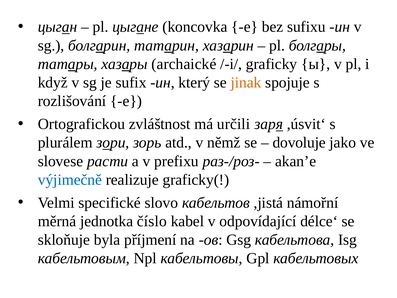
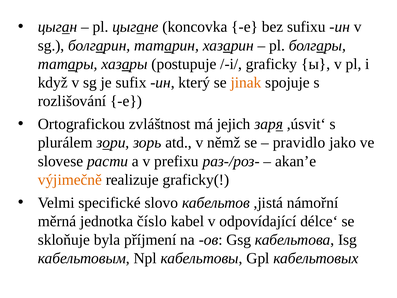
archaické: archaické -> postupuje (184, 64)
určili: určili -> jejich (234, 124)
dovoluje: dovoluje -> pravidlo (299, 142)
výjimečně colour: blue -> orange (70, 180)
